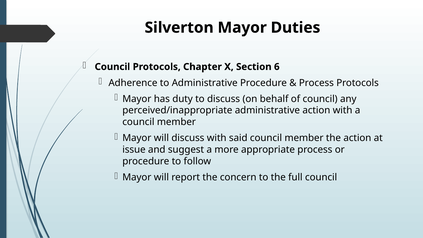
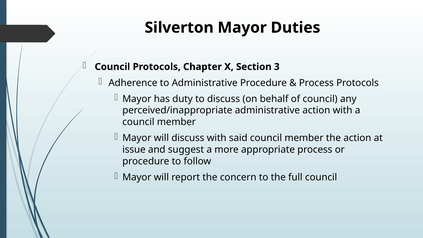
6: 6 -> 3 (277, 67)
